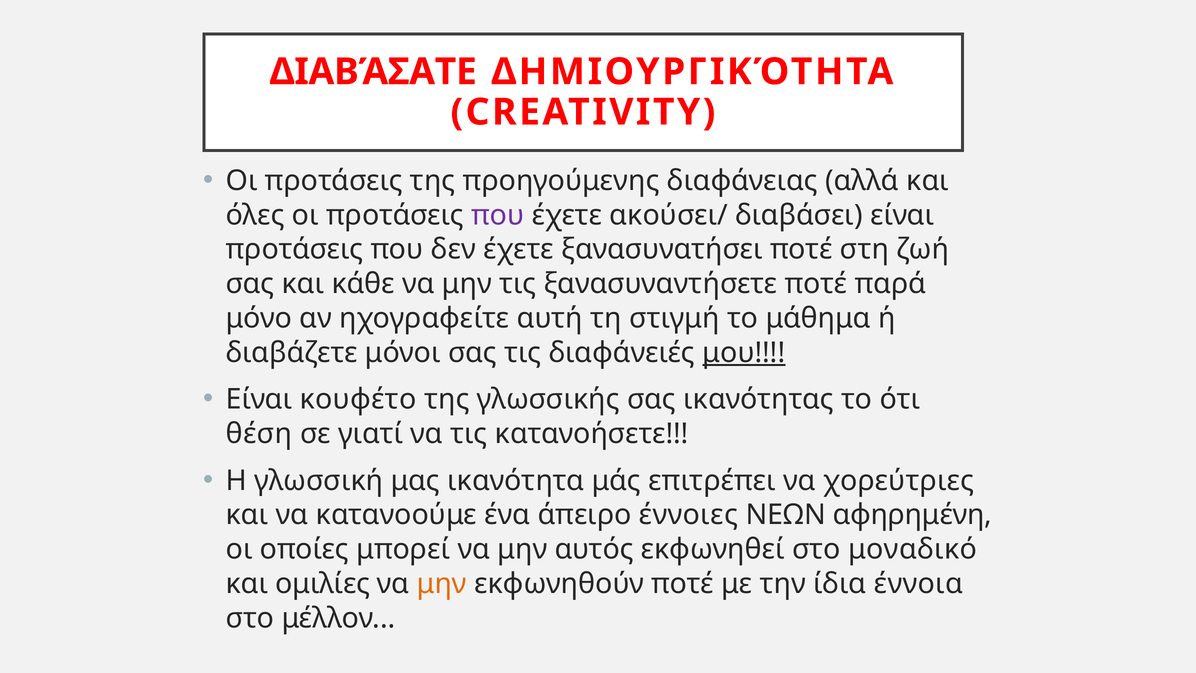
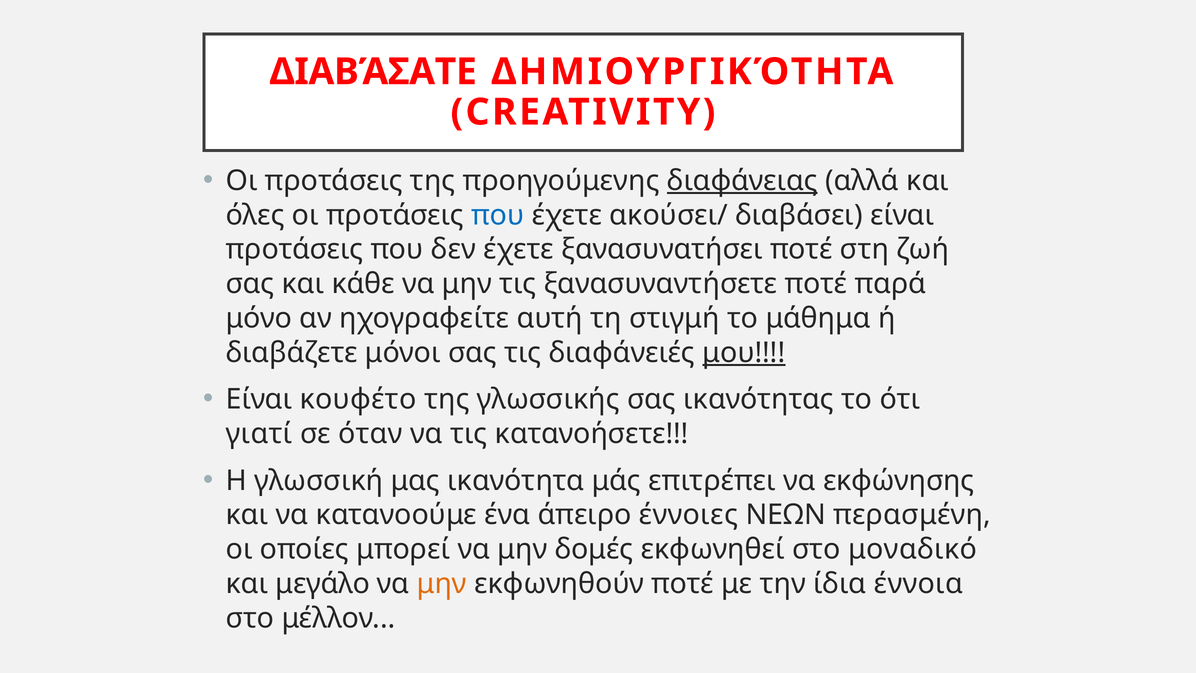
διαφάνειας underline: none -> present (742, 181)
που colour: purple -> blue (498, 215)
θέση: θέση -> γιατί (259, 434)
γιατί: γιατί -> όταν (370, 434)
χορεύτριες: χορεύτριες -> εκφώνησης (899, 480)
αφηρημένη: αφηρημένη -> περασμένη (912, 515)
αυτός: αυτός -> δομές (594, 549)
ομιλίες: ομιλίες -> μεγάλο (323, 584)
